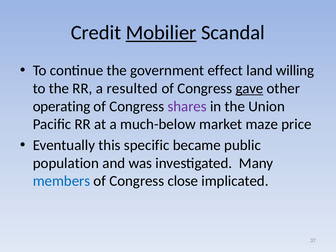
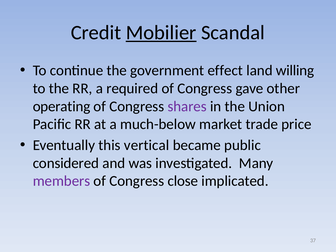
resulted: resulted -> required (132, 88)
gave underline: present -> none (249, 88)
maze: maze -> trade (262, 124)
specific: specific -> vertical (147, 145)
population: population -> considered (66, 163)
members colour: blue -> purple (61, 181)
